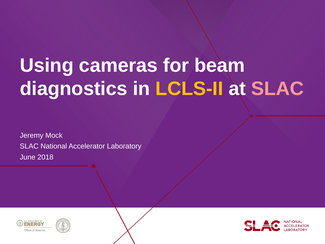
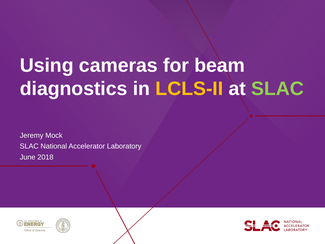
SLAC colour: pink -> light green (278, 89)
